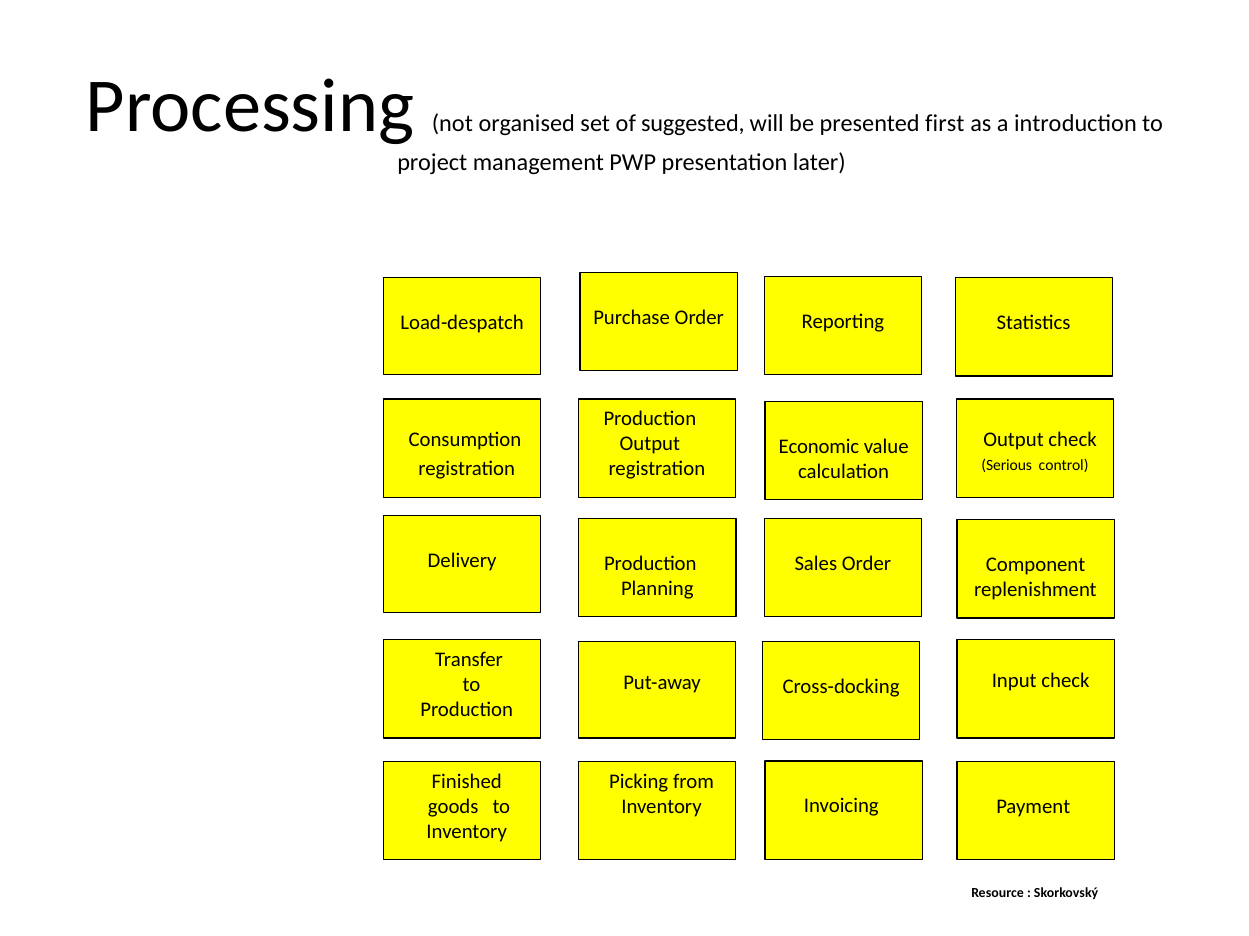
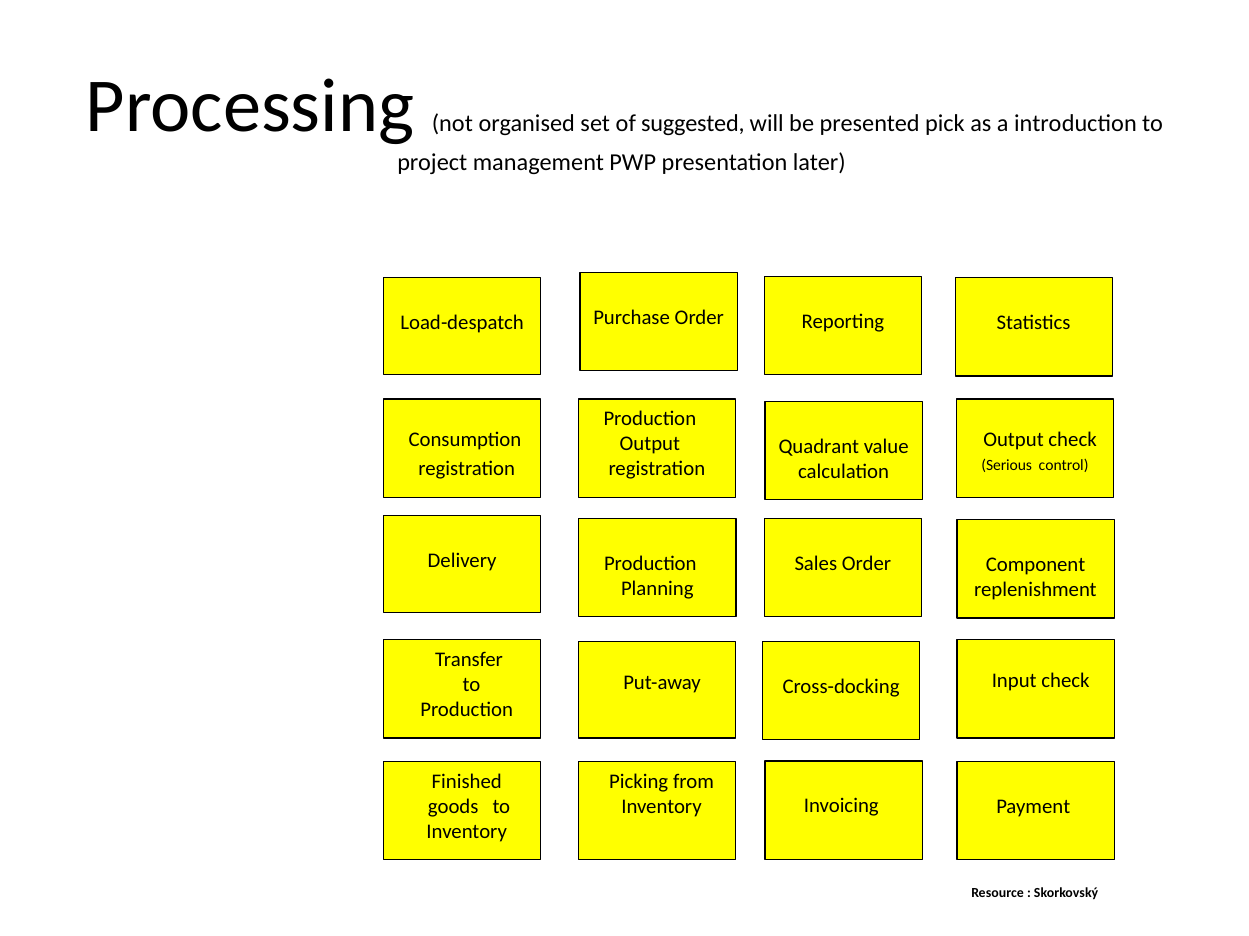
first: first -> pick (945, 123)
Economic: Economic -> Quadrant (819, 447)
